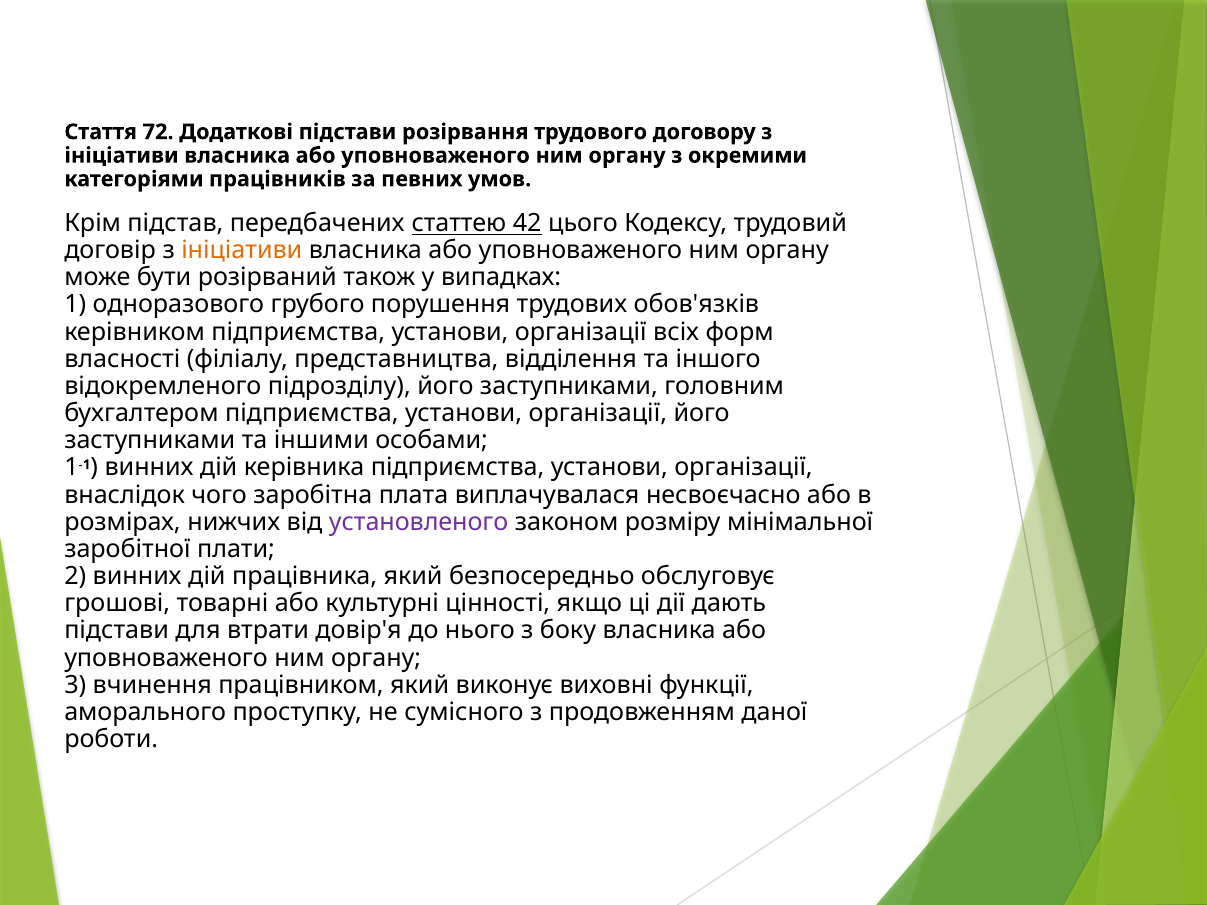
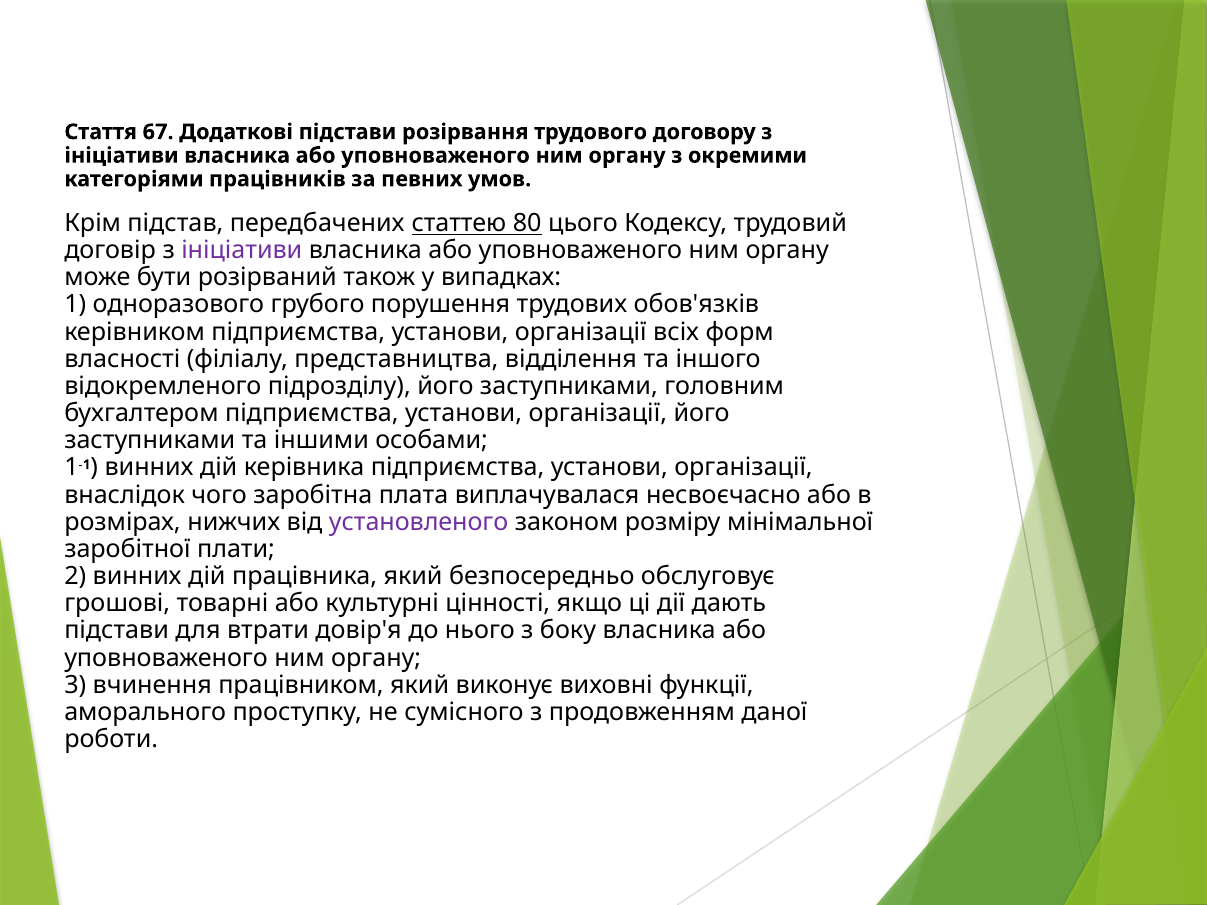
72: 72 -> 67 (158, 132)
42: 42 -> 80 (527, 223)
ініціативи colour: orange -> purple (242, 250)
